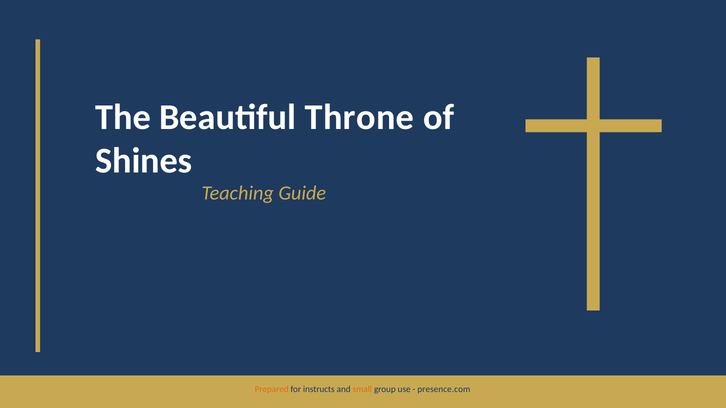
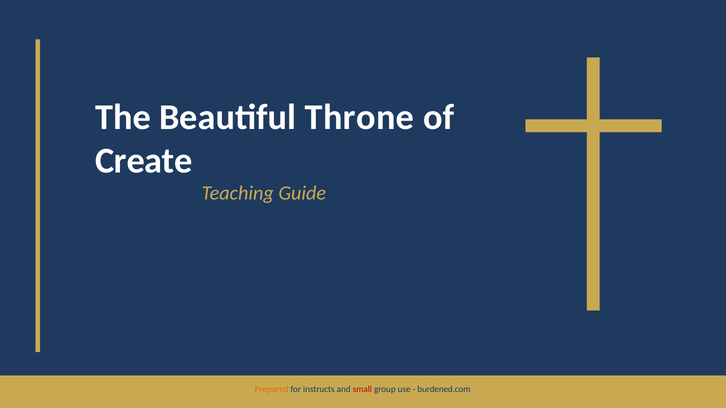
Shines: Shines -> Create (144, 161)
small colour: orange -> red (362, 389)
presence.com: presence.com -> burdened.com (444, 389)
